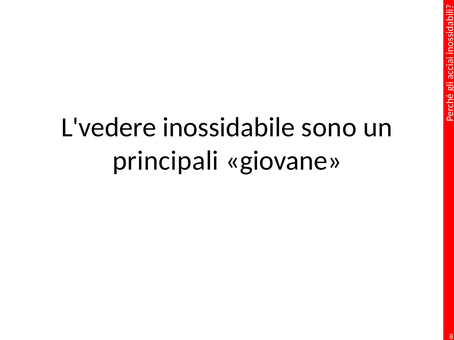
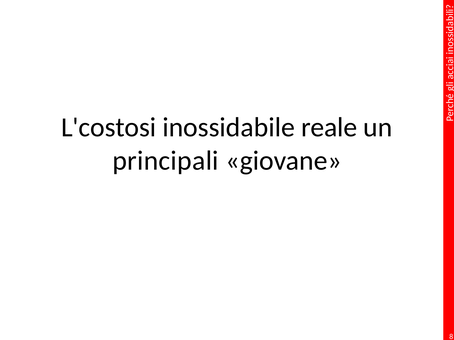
L'vedere: L'vedere -> L'costosi (109, 128)
sono: sono -> reale (329, 128)
